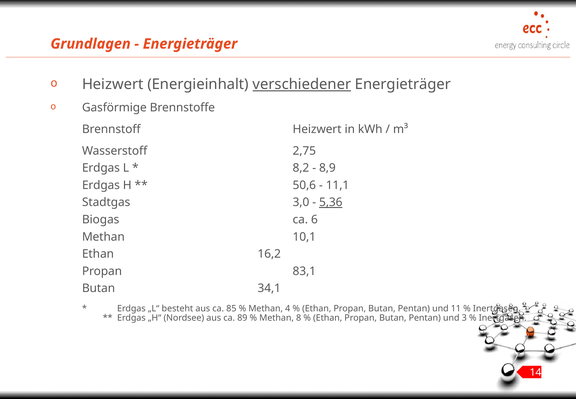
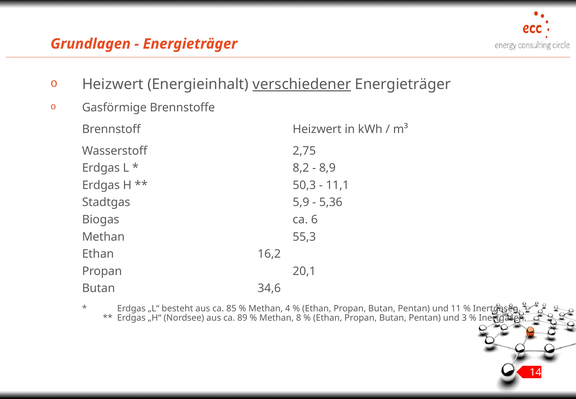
50,6: 50,6 -> 50,3 (304, 185)
3,0: 3,0 -> 5,9 (301, 202)
5,36 underline: present -> none (331, 202)
10,1: 10,1 -> 55,3 (304, 237)
83,1: 83,1 -> 20,1 (304, 271)
34,1: 34,1 -> 34,6 (269, 288)
